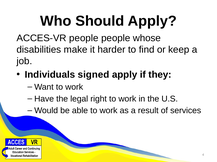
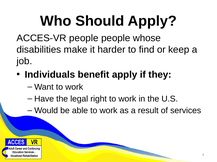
signed: signed -> benefit (94, 75)
